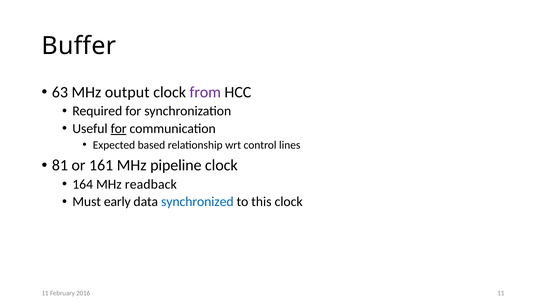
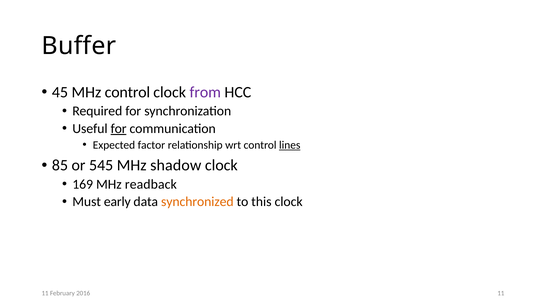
63: 63 -> 45 (60, 92)
MHz output: output -> control (127, 92)
based: based -> factor (151, 145)
lines underline: none -> present (290, 145)
81: 81 -> 85 (60, 165)
161: 161 -> 545 (101, 165)
pipeline: pipeline -> shadow (176, 165)
164: 164 -> 169 (83, 184)
synchronized colour: blue -> orange (197, 202)
